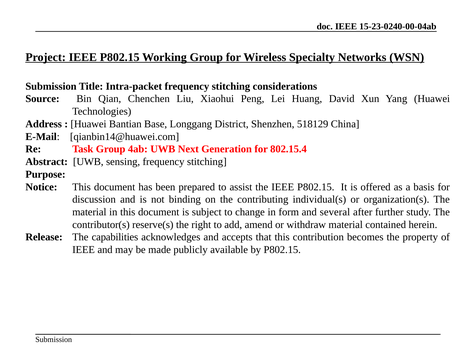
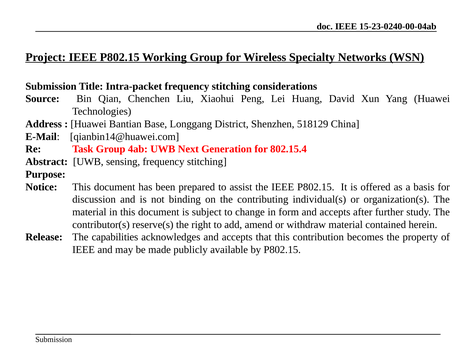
form and several: several -> accepts (335, 212)
